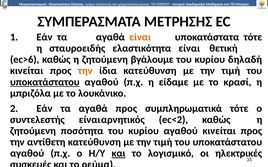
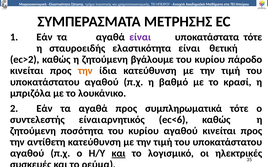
είναι colour: orange -> purple (140, 37)
ec>6: ec>6 -> ec>2 (25, 60)
δηλαδή: δηλαδή -> πάροδο (245, 60)
υποκατάστατου underline: present -> none (45, 82)
είδαµε: είδαµε -> βαθµό (174, 82)
ec<2: ec<2 -> ec<6 (173, 120)
